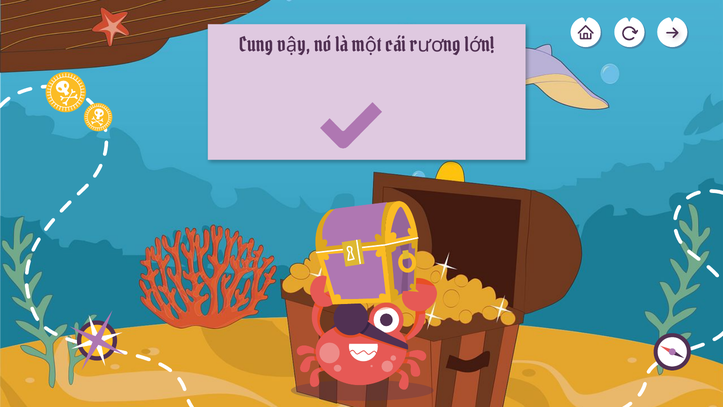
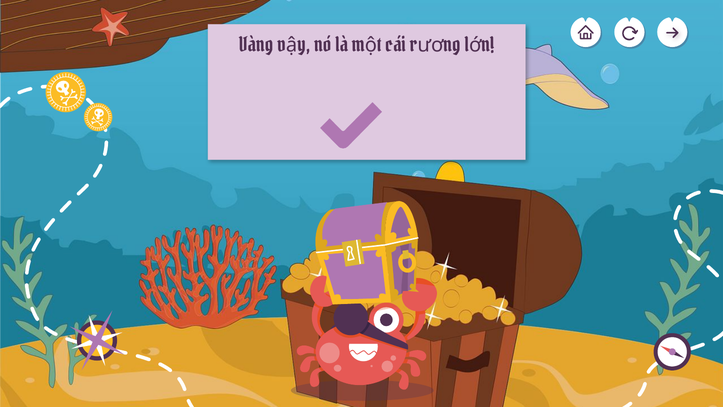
Cung: Cung -> Vàng (256, 45)
